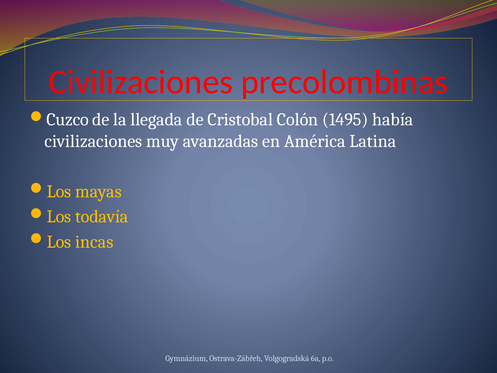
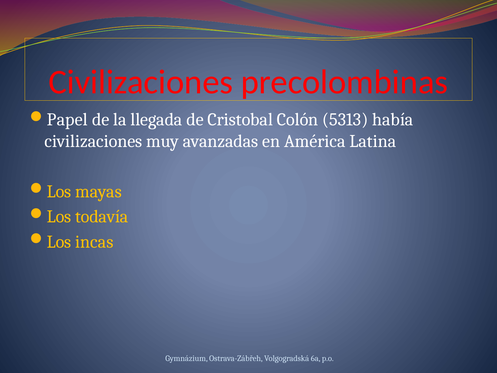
Cuzco: Cuzco -> Papel (67, 120)
1495: 1495 -> 5313 (345, 120)
